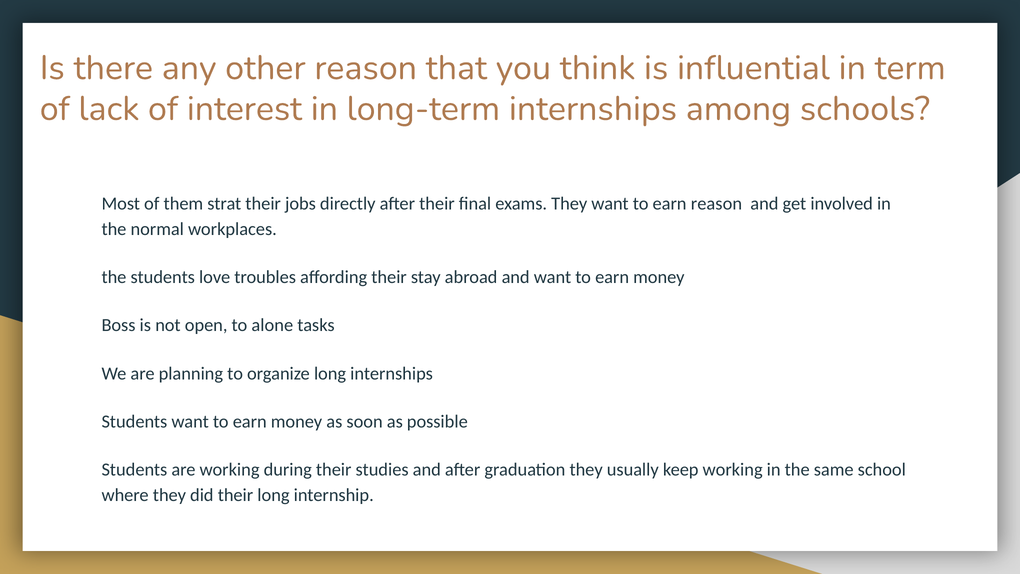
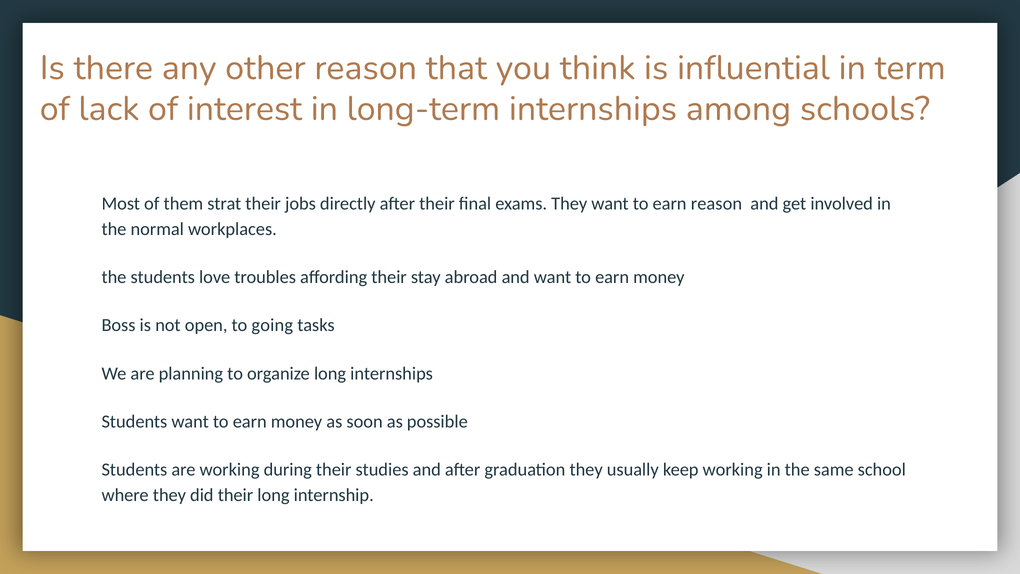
alone: alone -> going (272, 325)
